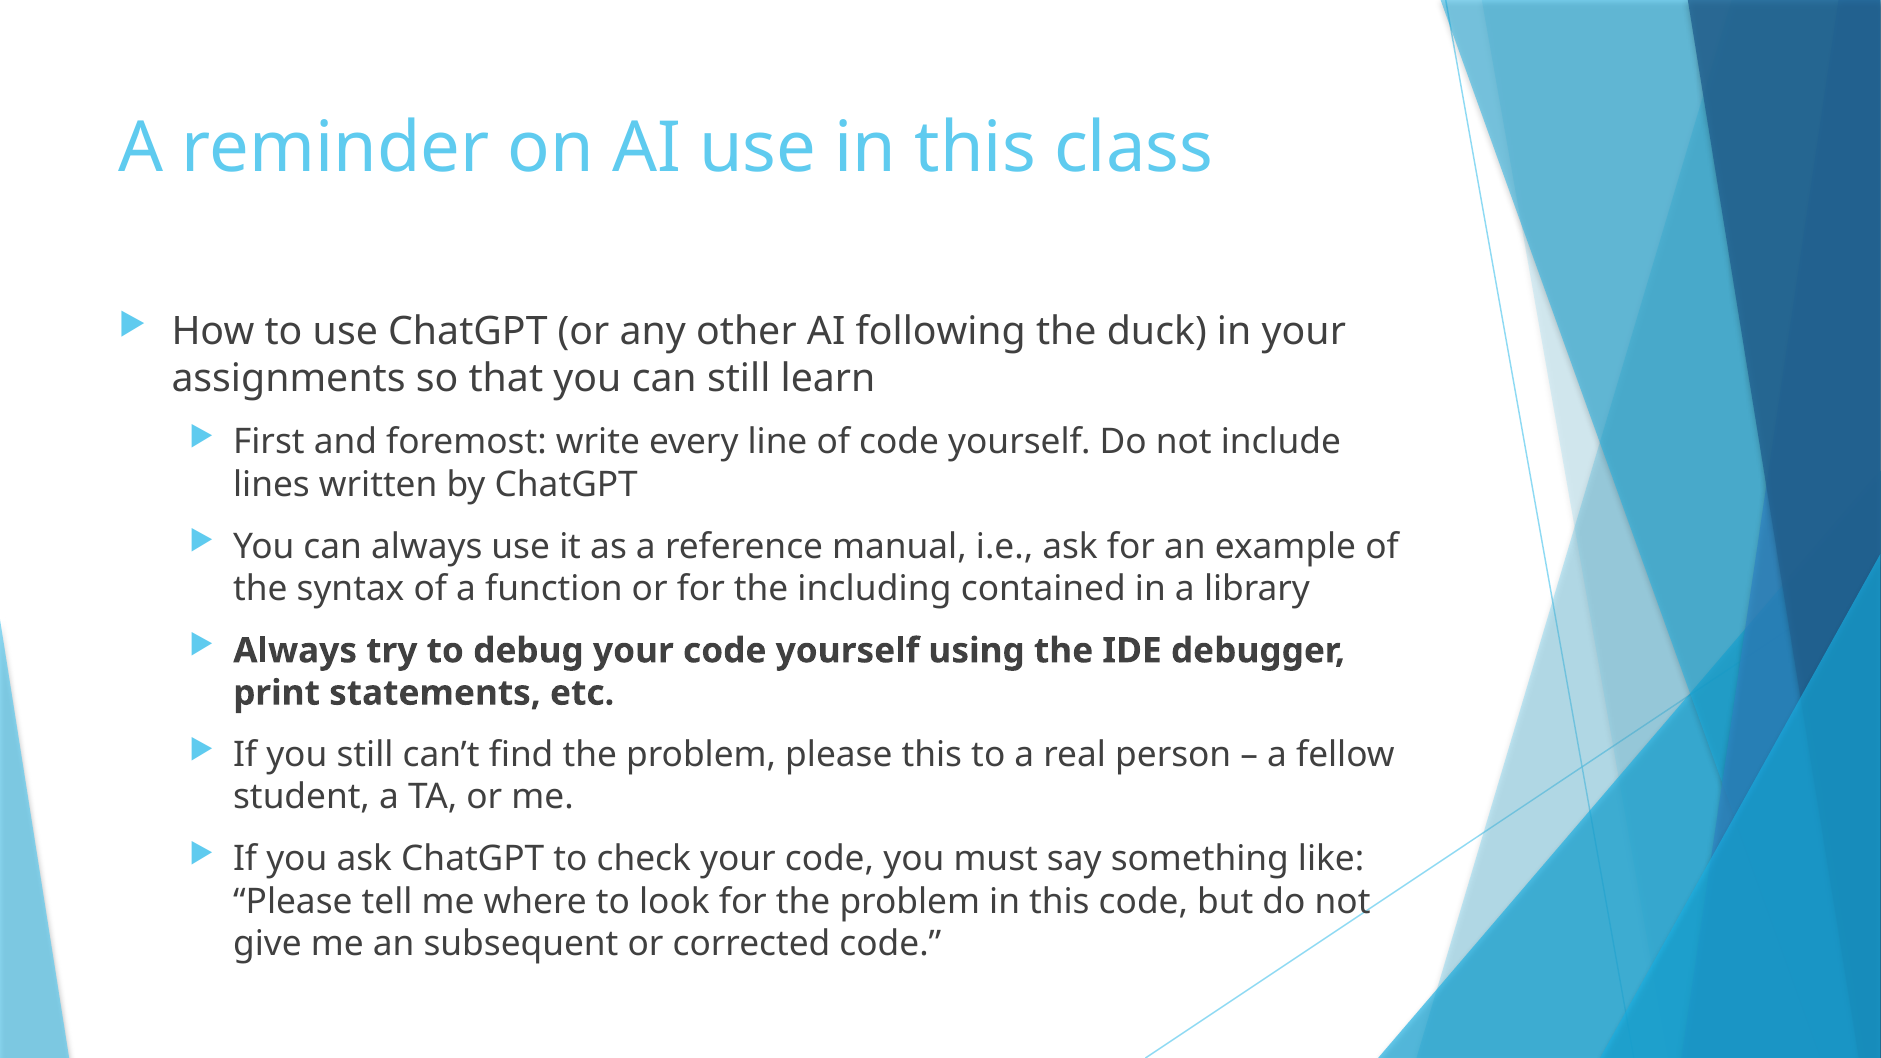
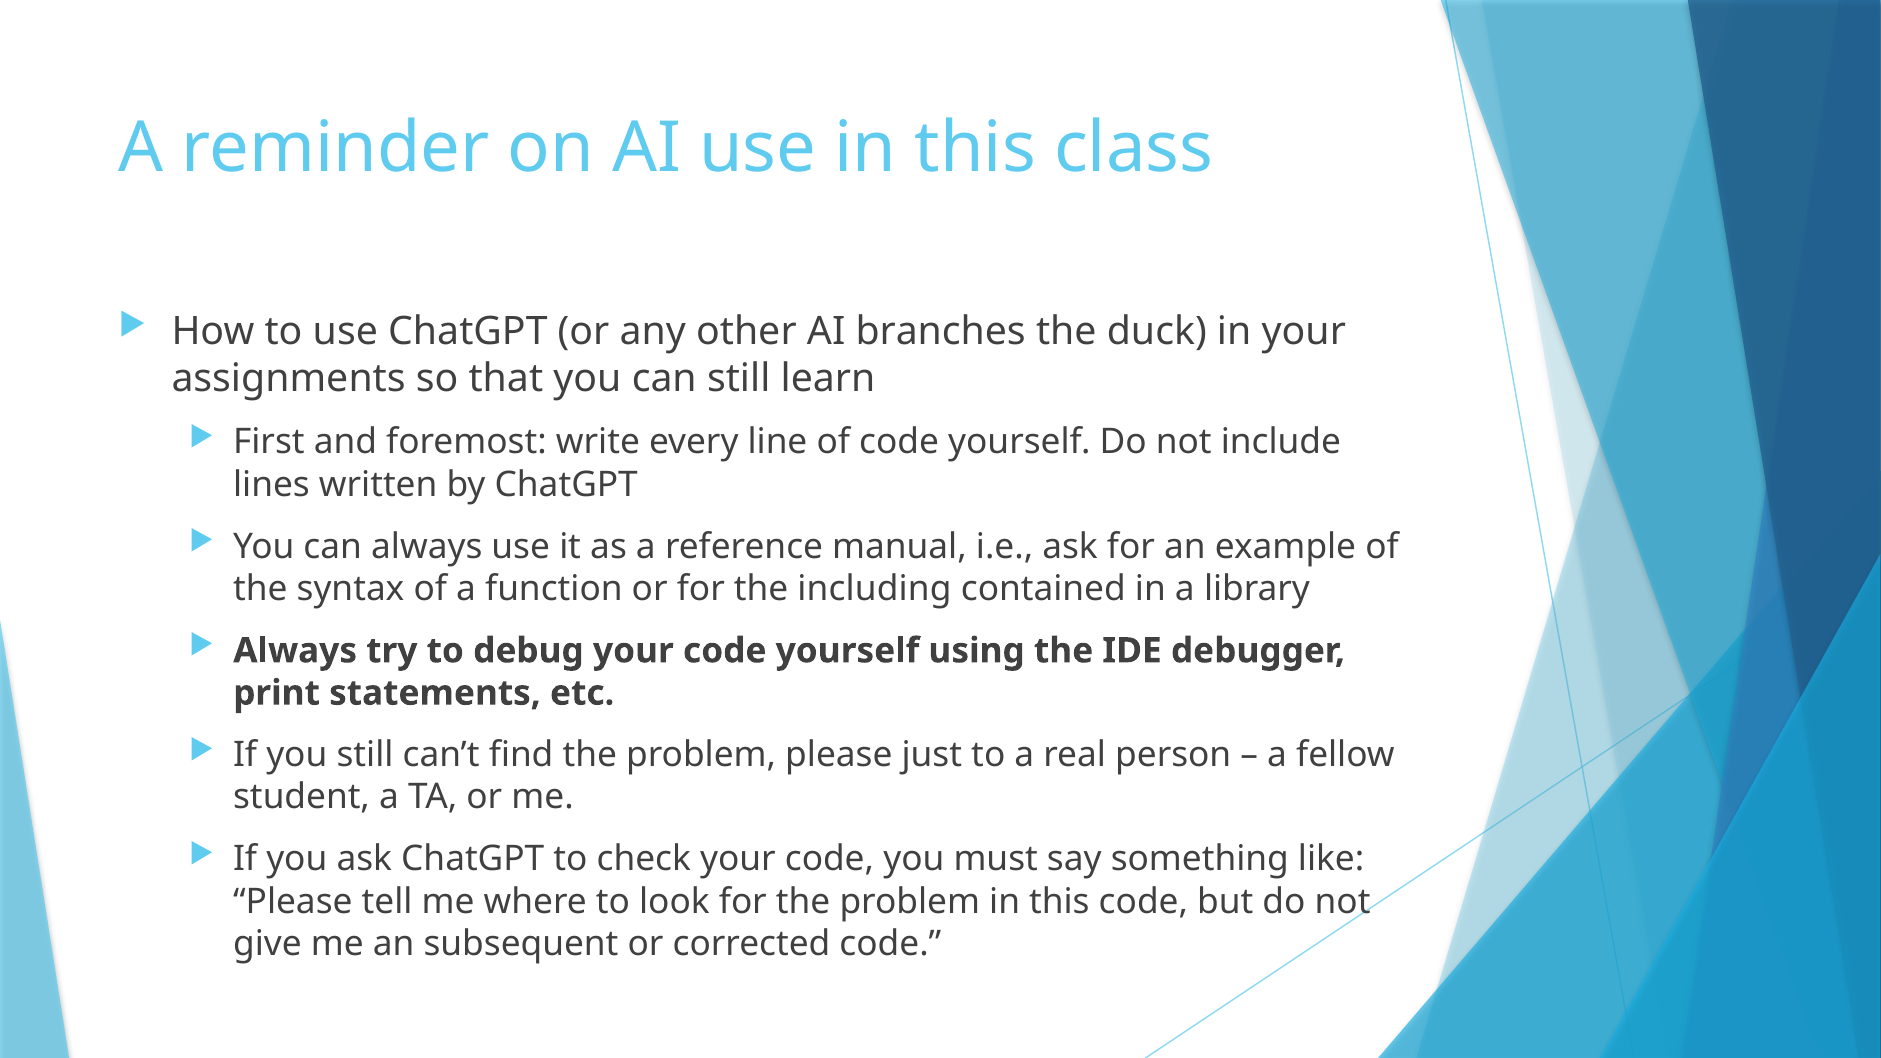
following: following -> branches (941, 331)
please this: this -> just (932, 755)
